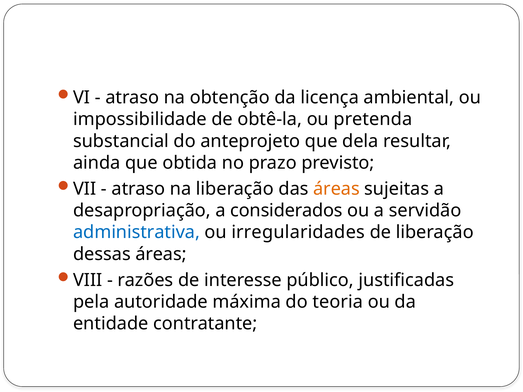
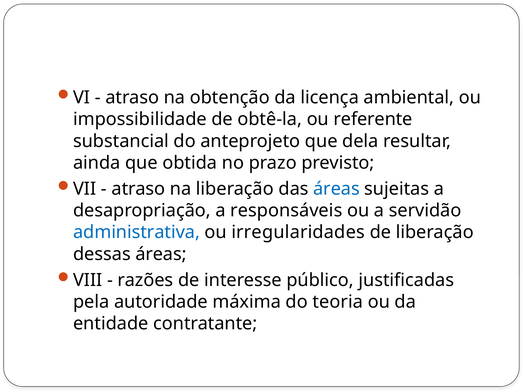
pretenda: pretenda -> referente (373, 119)
áreas colour: orange -> blue (336, 189)
considerados: considerados -> responsáveis (286, 211)
